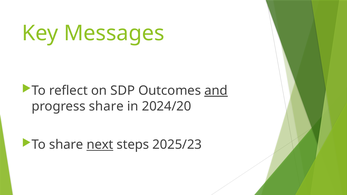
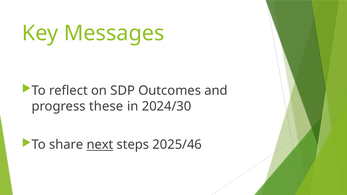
and underline: present -> none (216, 91)
progress share: share -> these (106, 106)
2024/20: 2024/20 -> 2024/30 (167, 106)
2025/23: 2025/23 -> 2025/46 (177, 145)
